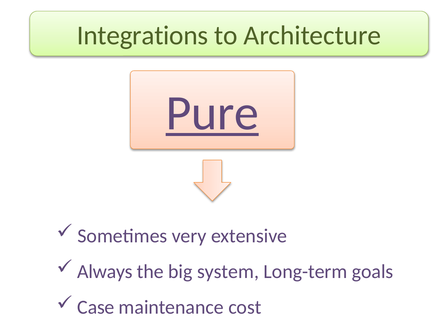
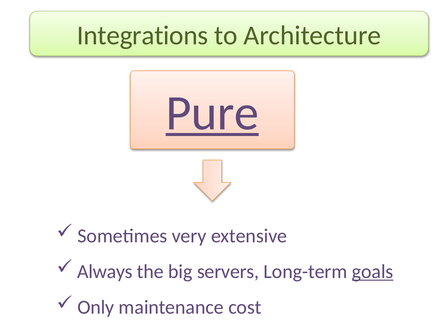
system: system -> servers (228, 272)
goals underline: none -> present (373, 272)
Case: Case -> Only (96, 308)
